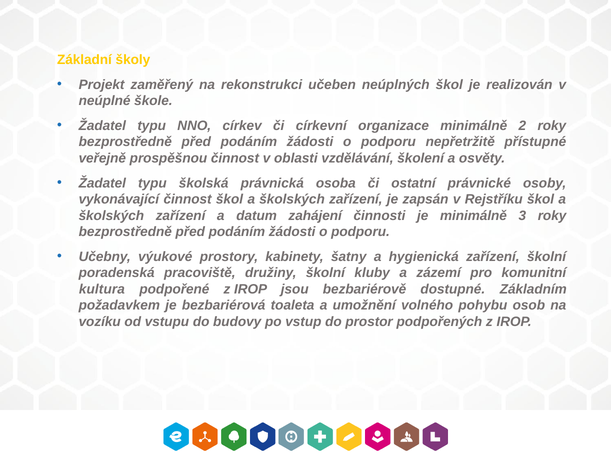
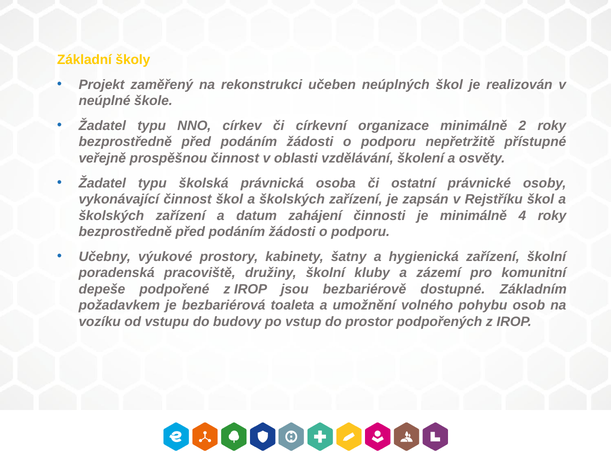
3: 3 -> 4 (522, 216)
kultura: kultura -> depeše (102, 289)
